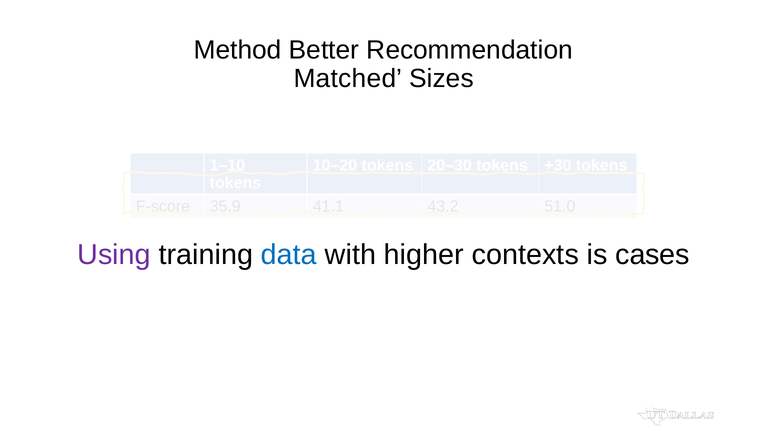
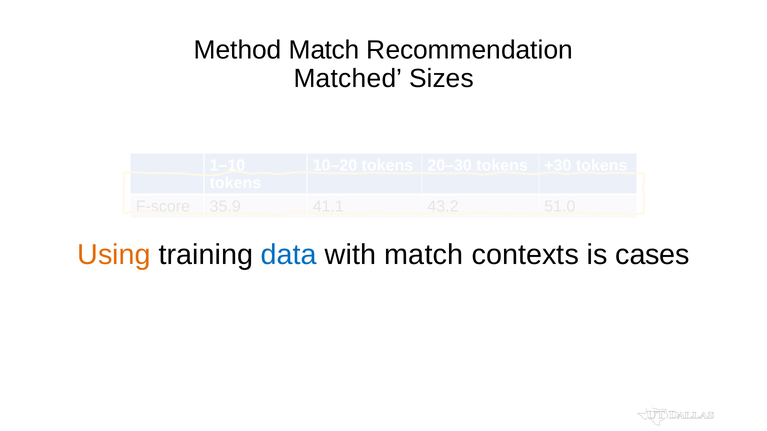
Method Better: Better -> Match (324, 50)
Using colour: purple -> orange (114, 255)
with higher: higher -> match (424, 255)
